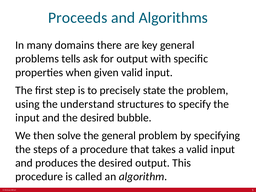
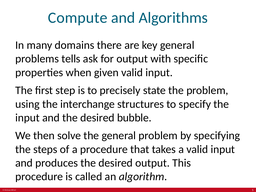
Proceeds: Proceeds -> Compute (78, 18)
understand: understand -> interchange (88, 104)
